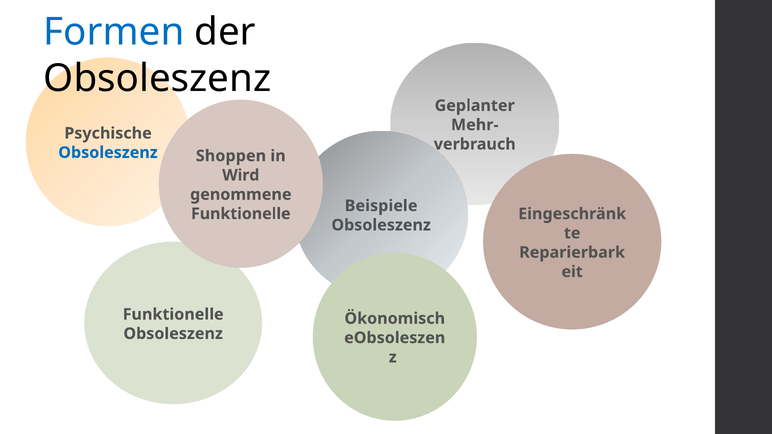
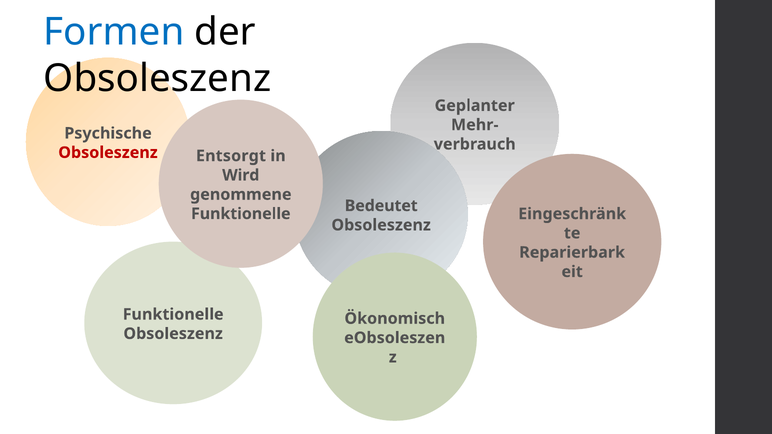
Obsoleszenz colour: blue -> red (108, 153)
Shoppen: Shoppen -> Entsorgt (231, 156)
Beispiele: Beispiele -> Bedeutet (381, 206)
